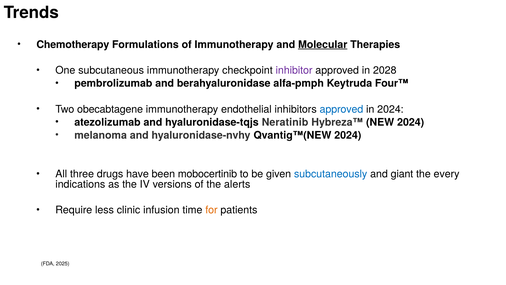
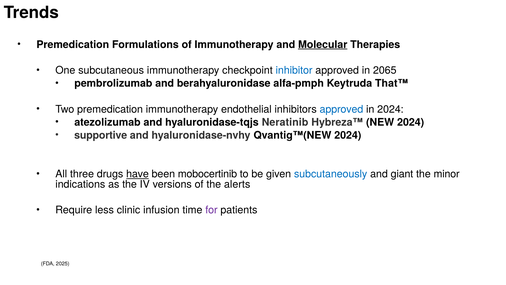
Chemotherapy: Chemotherapy -> Premedication (73, 44)
inhibitor colour: purple -> blue (294, 70)
2028: 2028 -> 2065 (385, 70)
Four™: Four™ -> That™ (392, 83)
Two obecabtagene: obecabtagene -> premedication (110, 109)
melanoma: melanoma -> supportive (101, 135)
have underline: none -> present (137, 174)
every: every -> minor (447, 174)
for colour: orange -> purple (211, 210)
